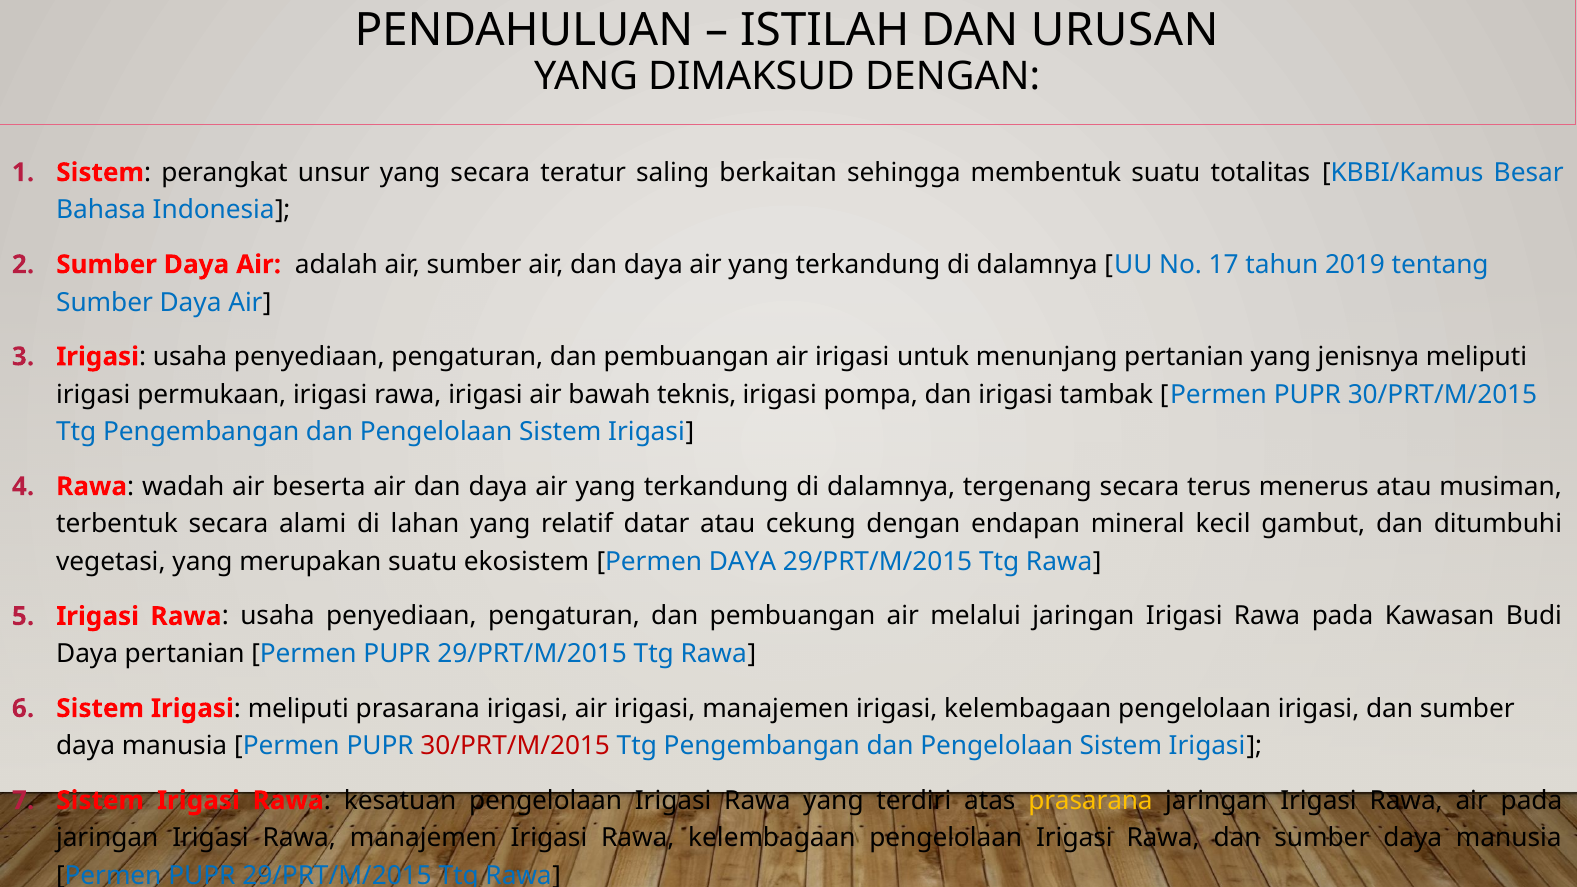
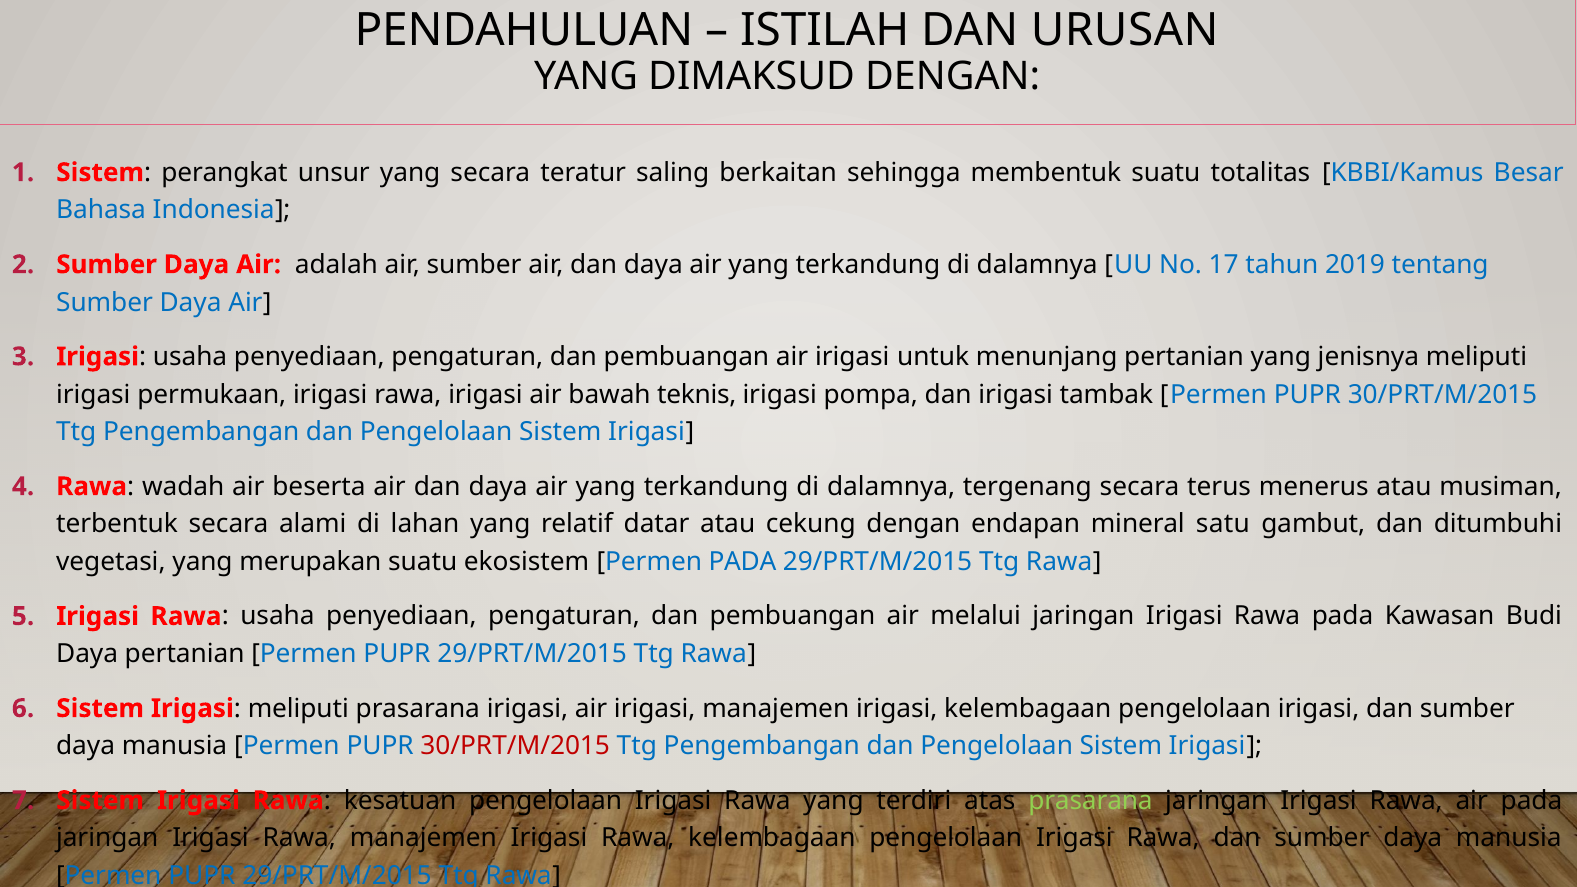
kecil: kecil -> satu (1223, 524)
Permen DAYA: DAYA -> PADA (743, 562)
prasarana colour: yellow -> light green (1090, 800)
